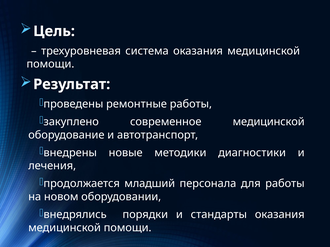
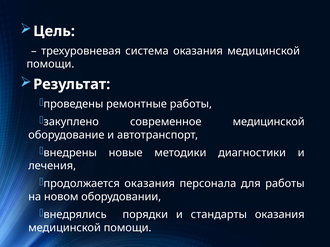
продолжается младший: младший -> оказания (150, 184)
